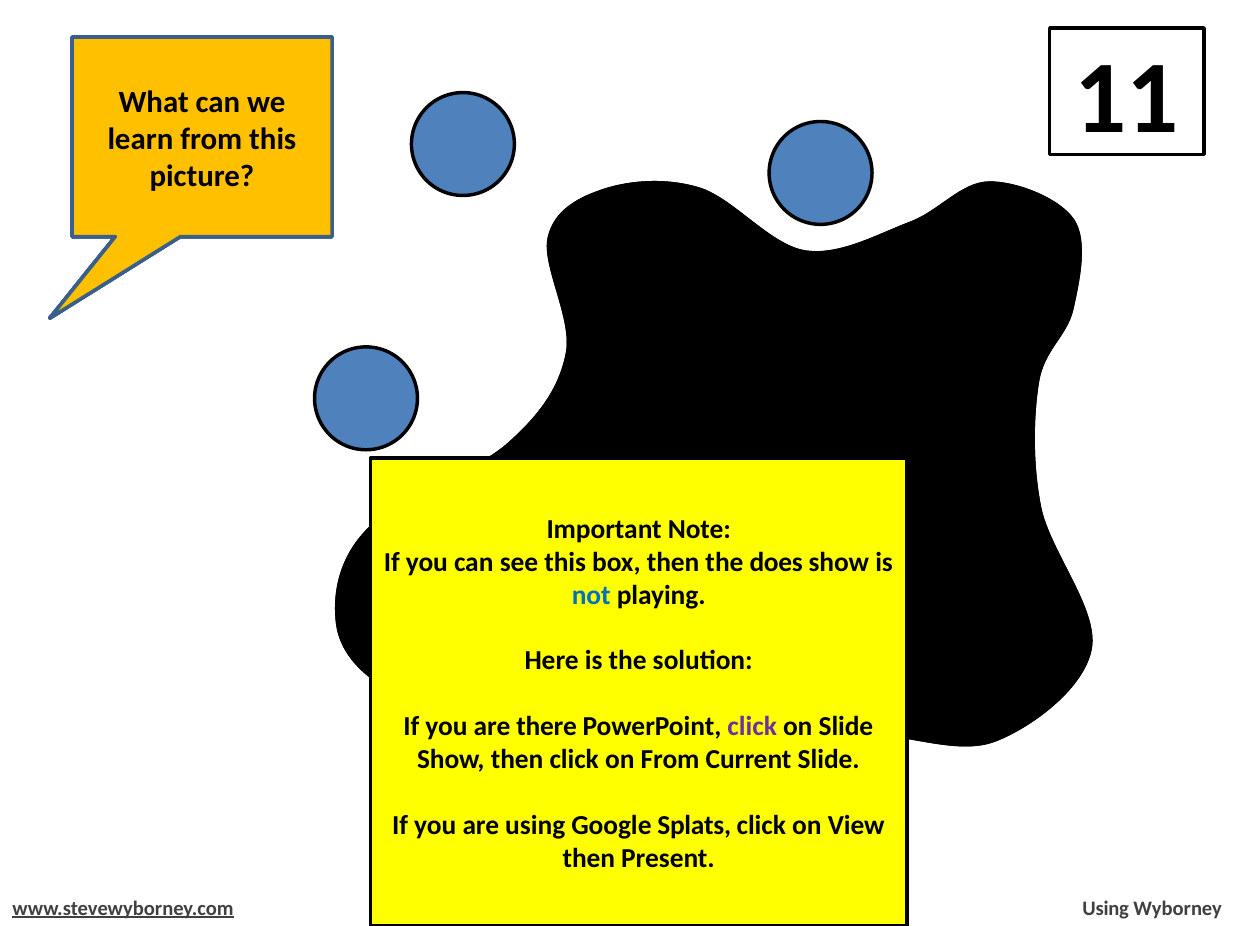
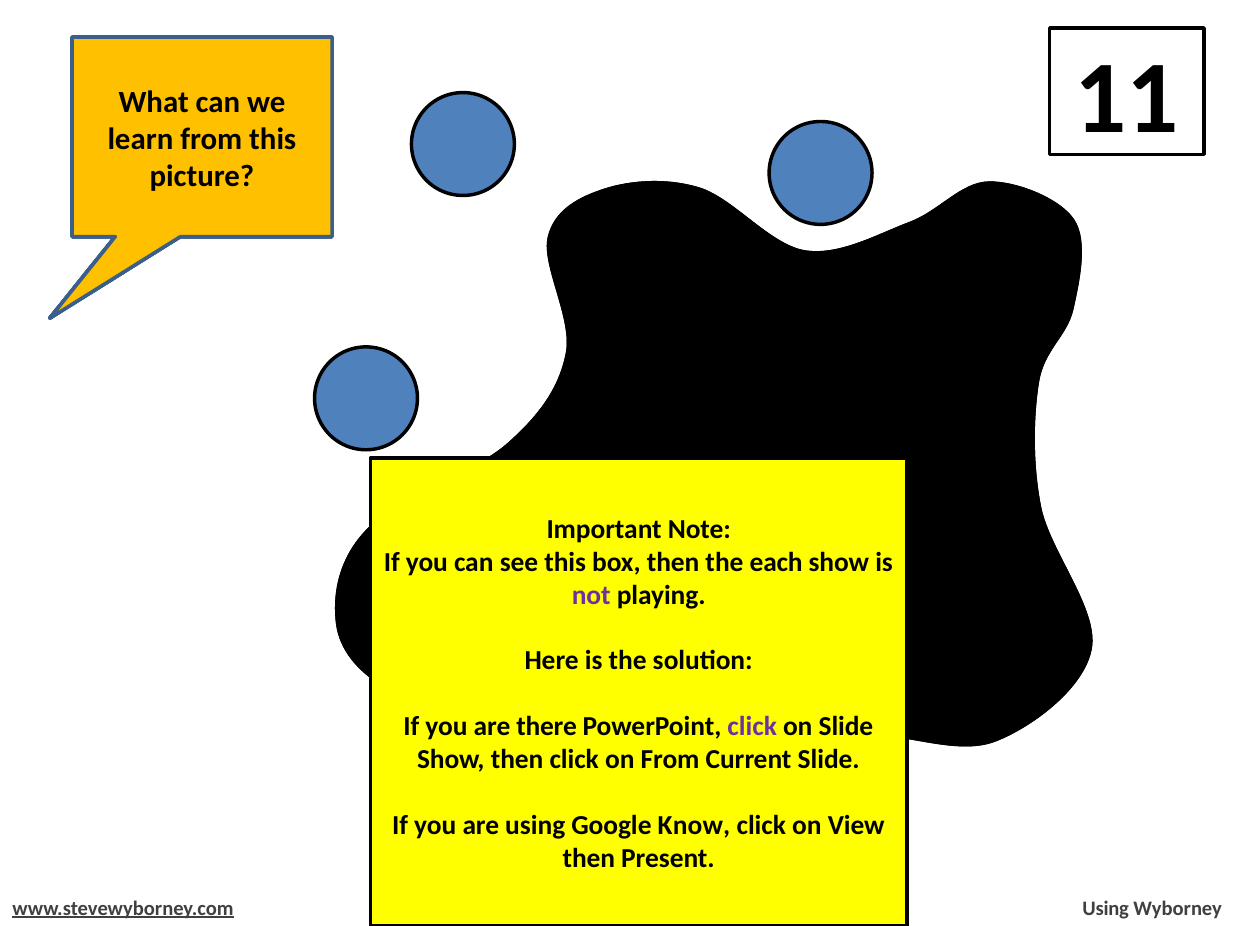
does: does -> each (776, 562)
not colour: blue -> purple (591, 595)
Google Splats: Splats -> Know (694, 826)
